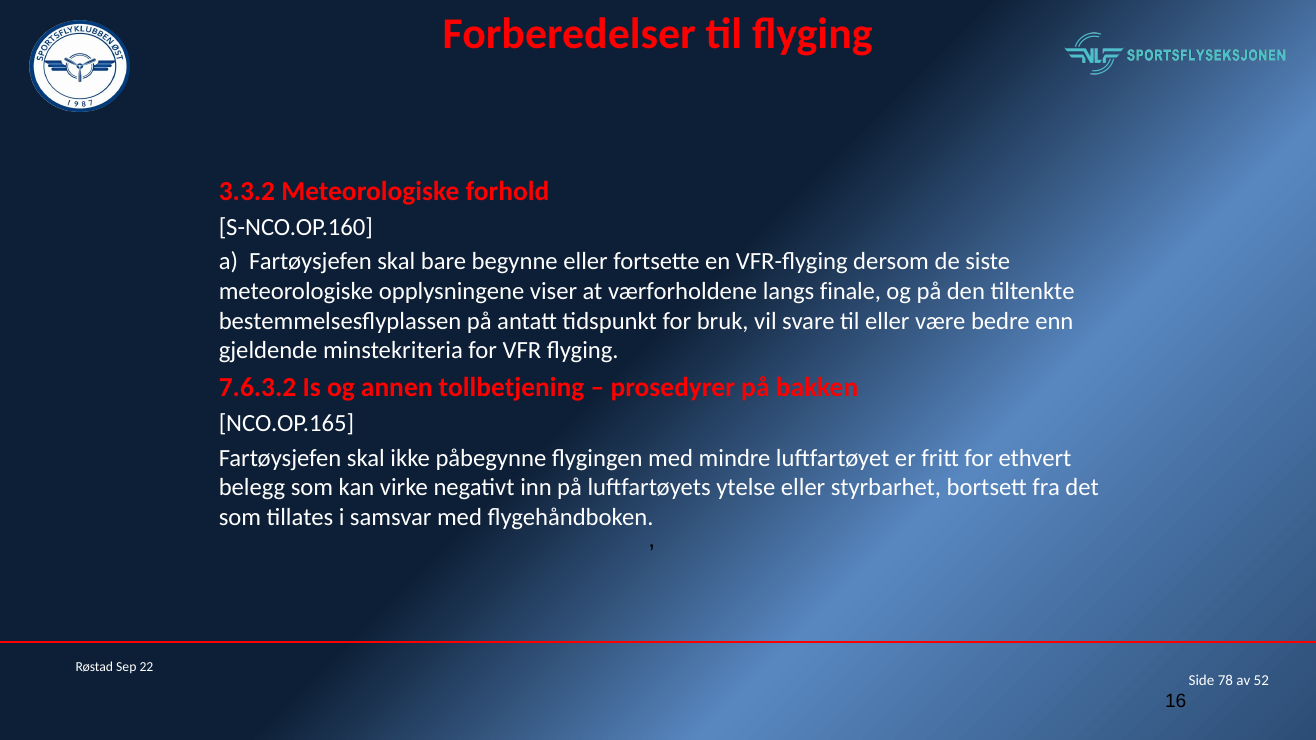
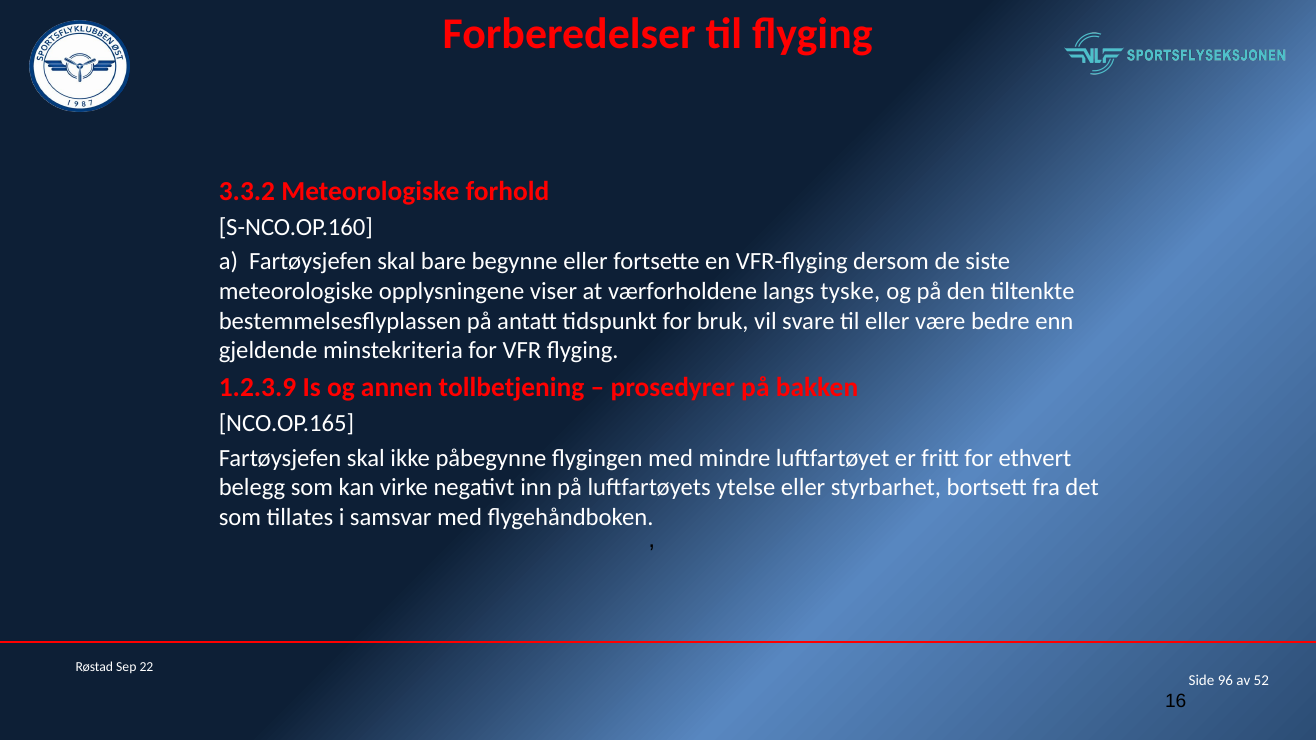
finale: finale -> tyske (850, 291)
7.6.3.2: 7.6.3.2 -> 1.2.3.9 (258, 388)
78: 78 -> 96 (1226, 680)
